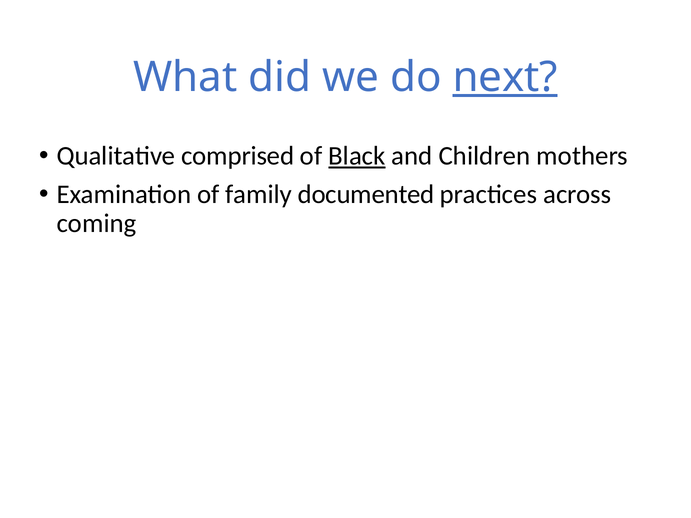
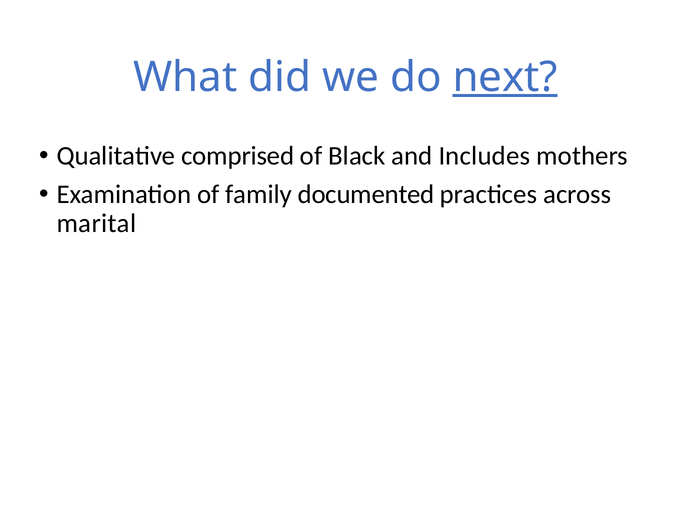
Black underline: present -> none (357, 156)
Children: Children -> Includes (484, 156)
coming: coming -> marital (96, 224)
